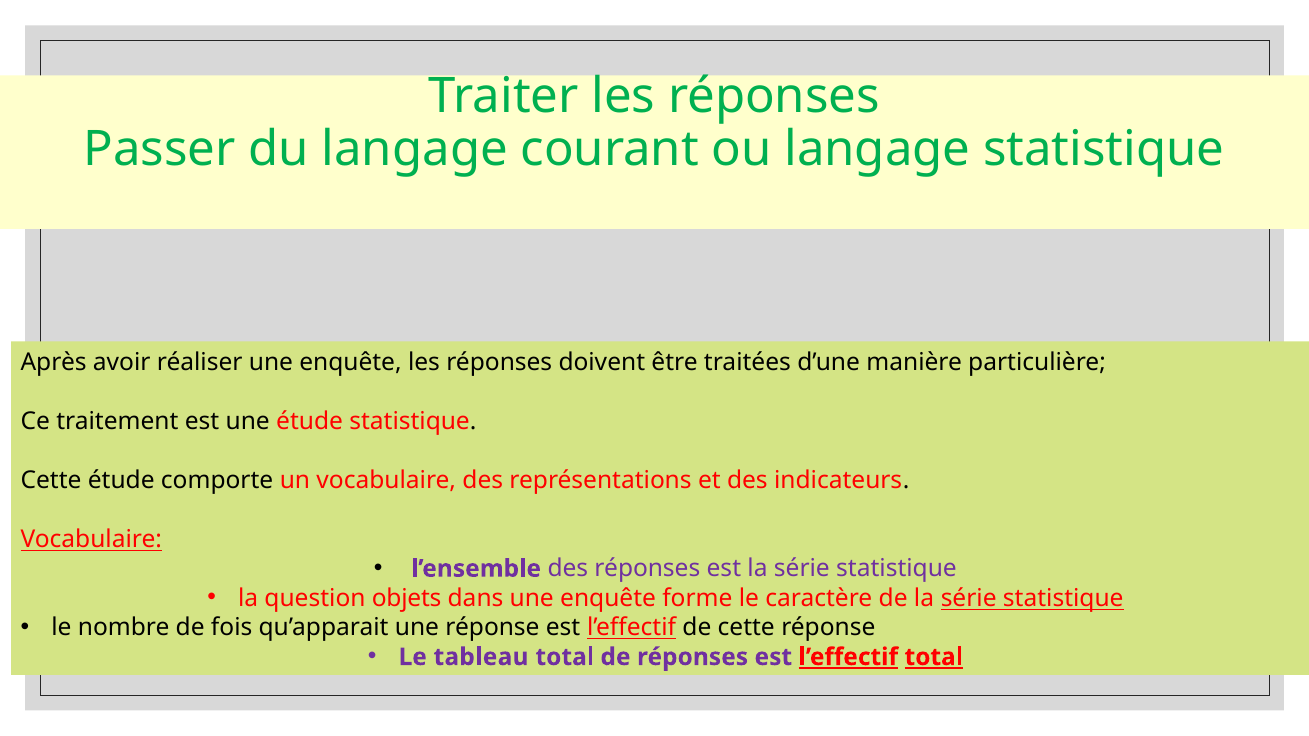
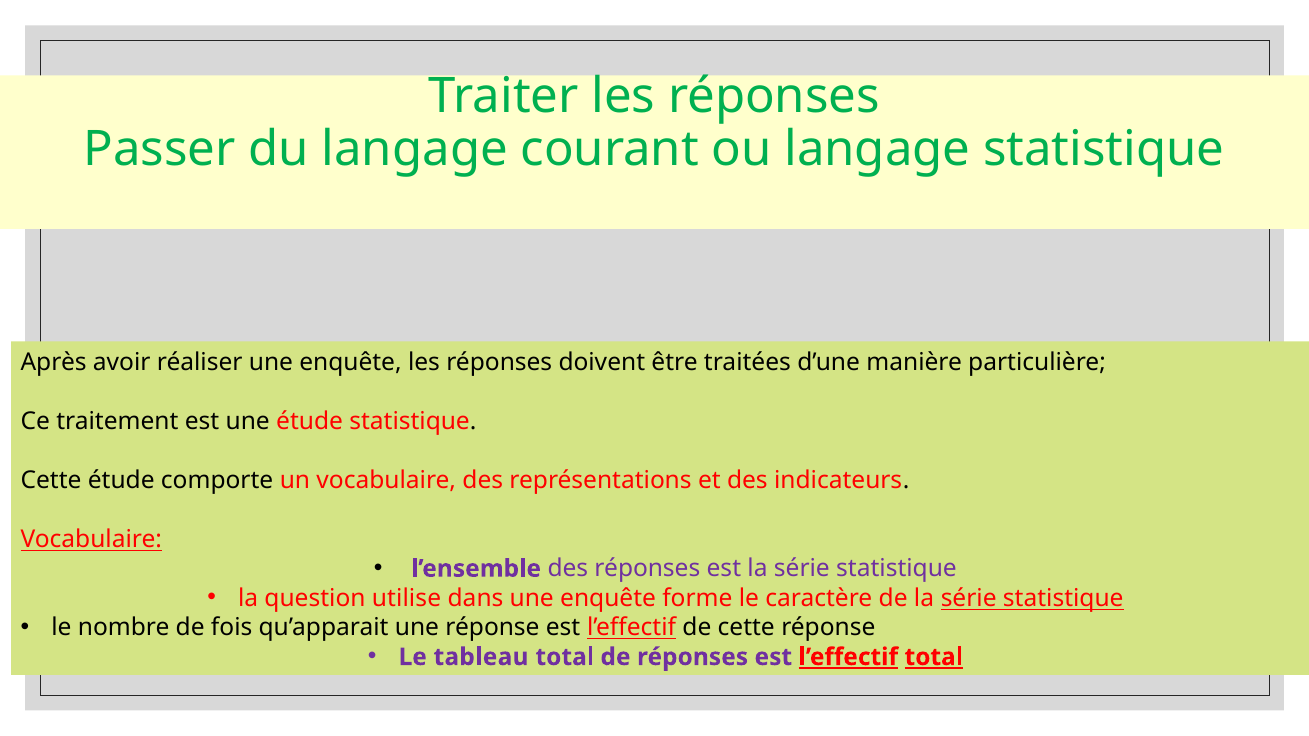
objets: objets -> utilise (406, 598)
